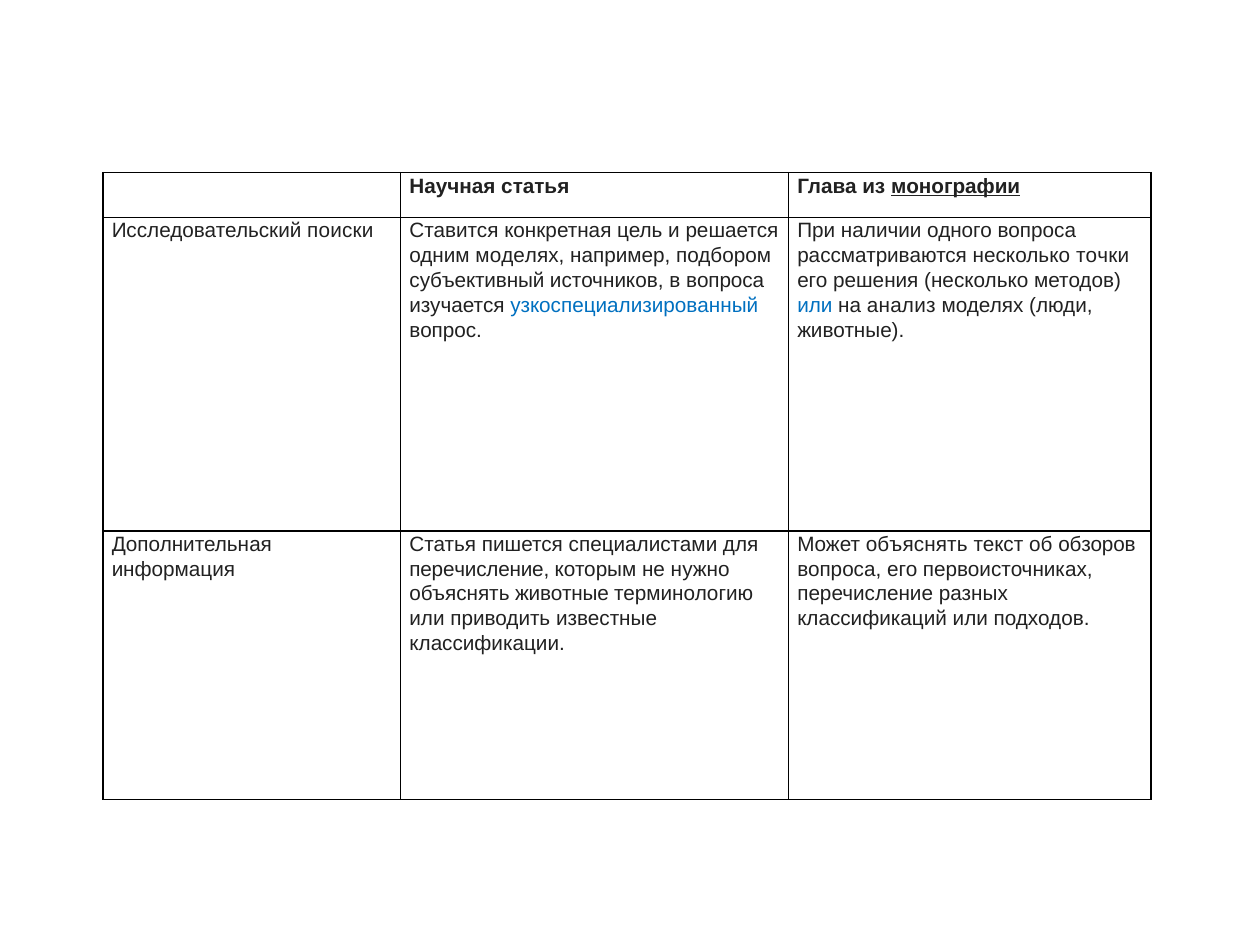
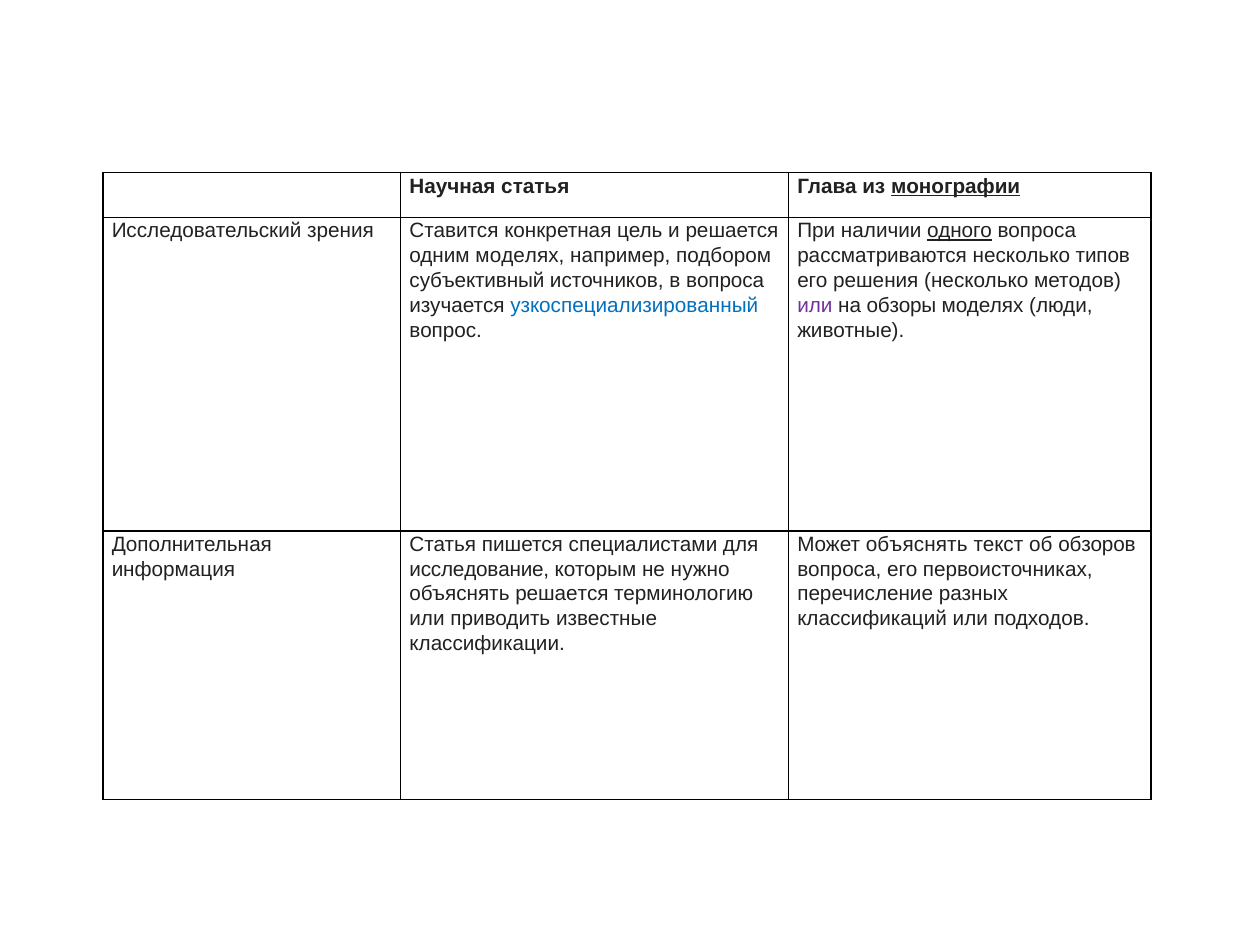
поиски: поиски -> зрения (340, 231)
одного underline: none -> present (960, 231)
точки: точки -> типов (1103, 256)
или colour: blue -> purple (815, 305)
анализ: анализ -> обзоры (901, 305)
перечисление: перечисление -> исследование (479, 569)
объяснять животные: животные -> решается (562, 594)
